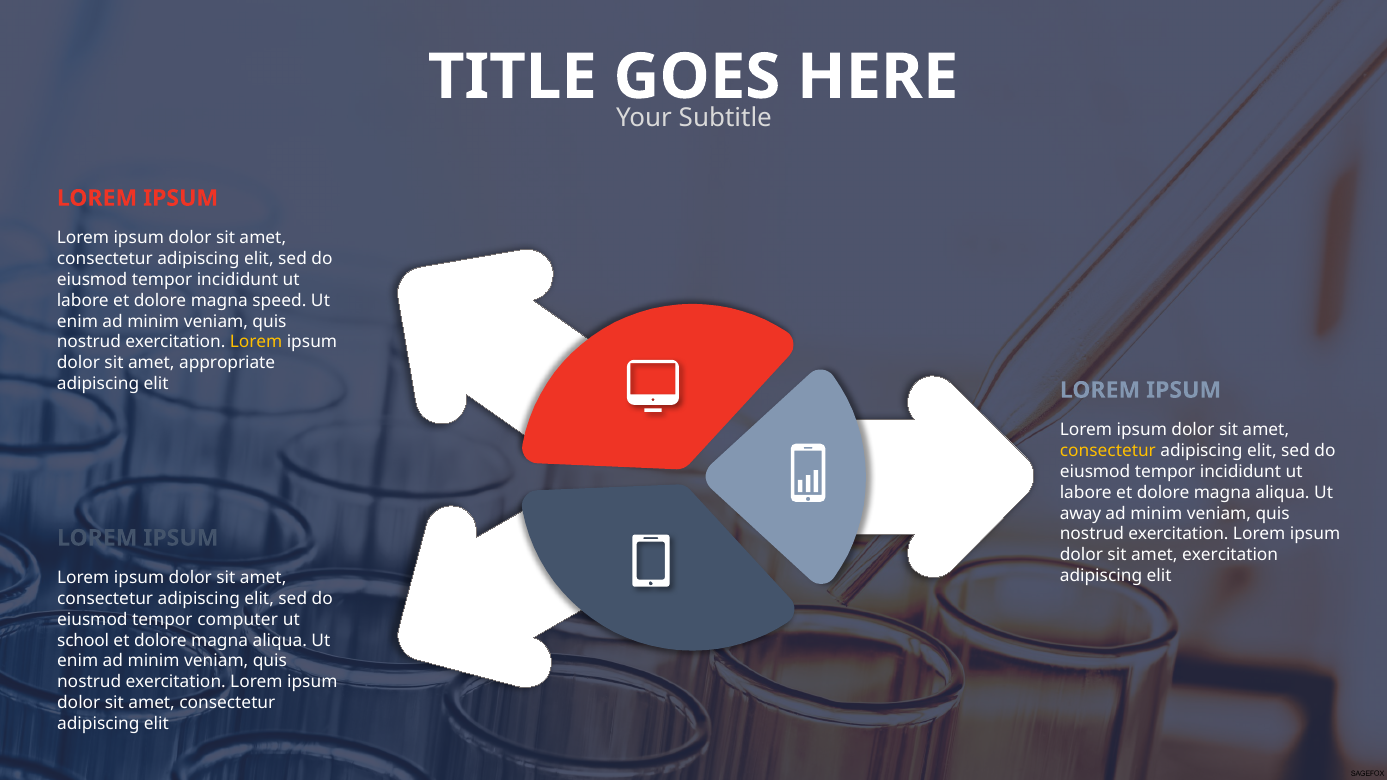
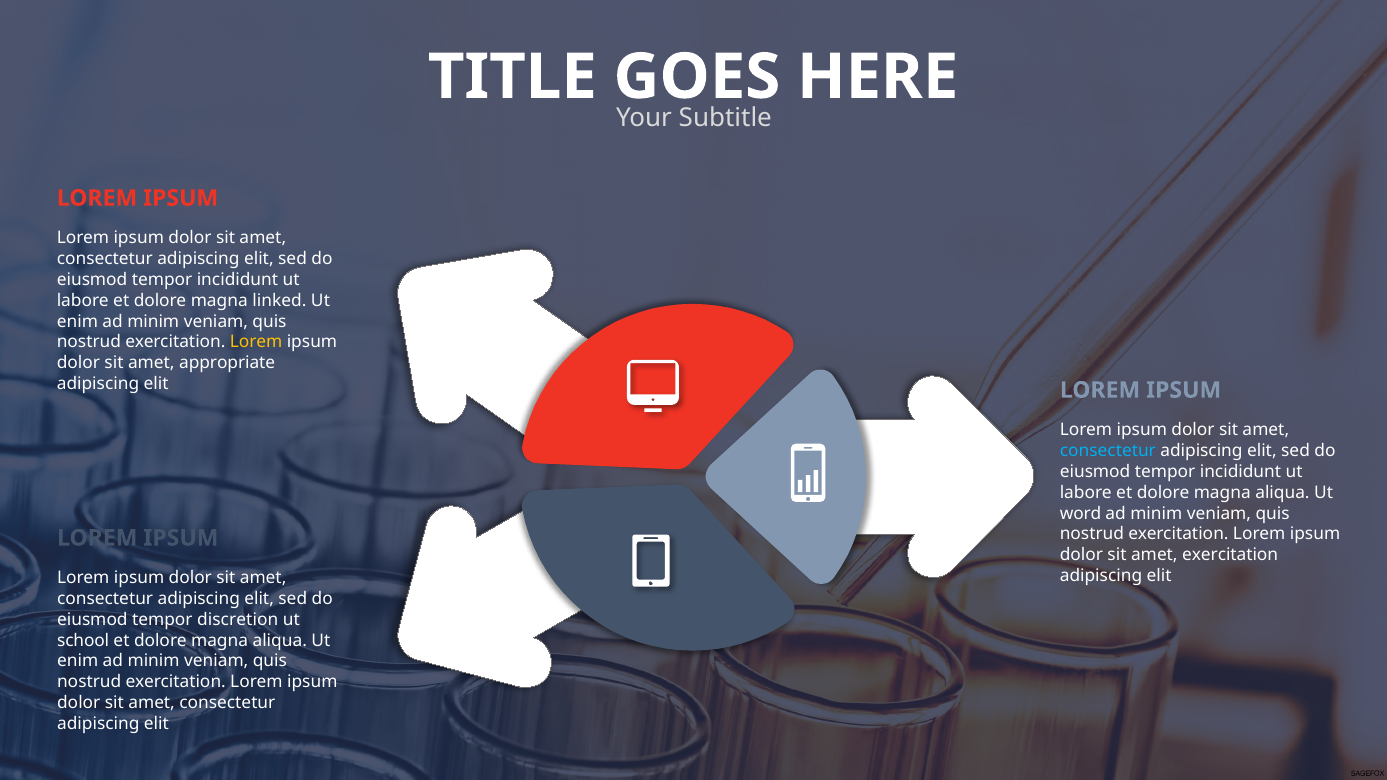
speed: speed -> linked (279, 301)
consectetur colour: yellow -> light blue (1108, 451)
away: away -> word (1081, 513)
computer: computer -> discretion (238, 620)
